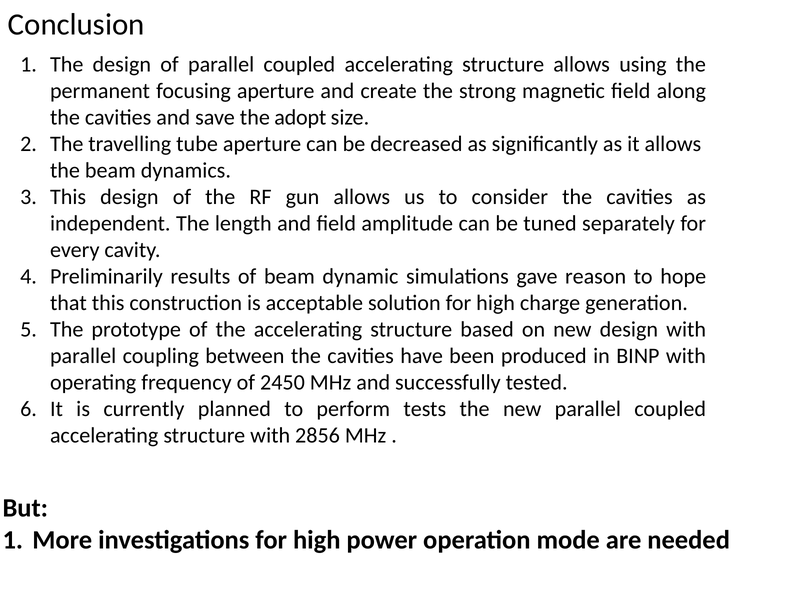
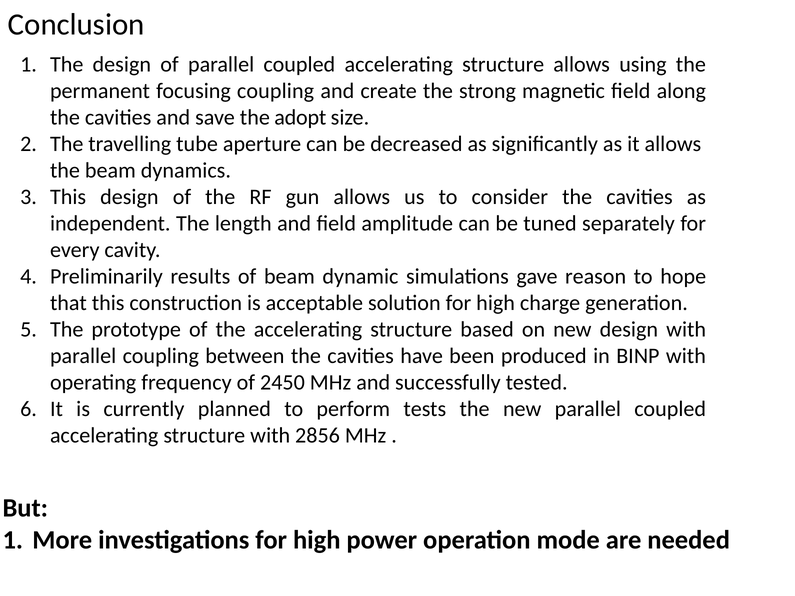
focusing aperture: aperture -> coupling (276, 91)
